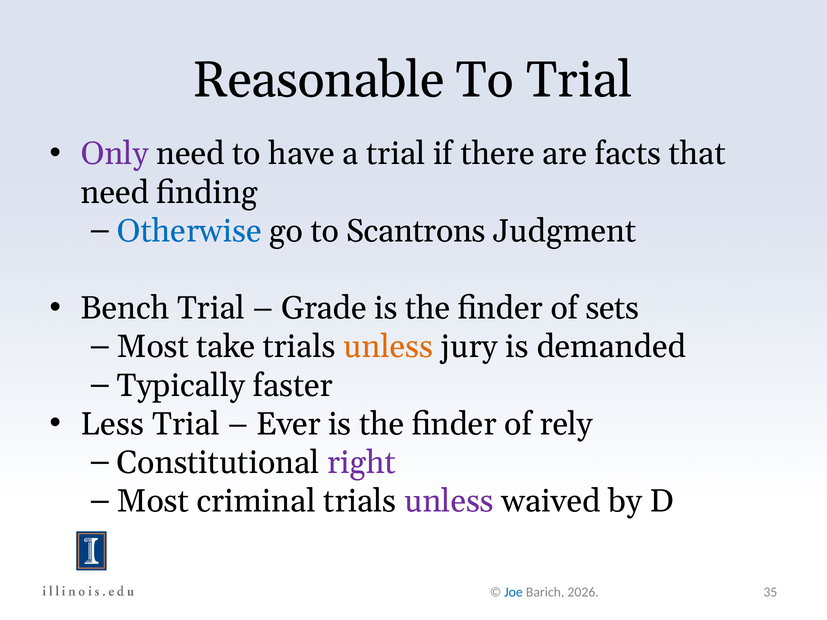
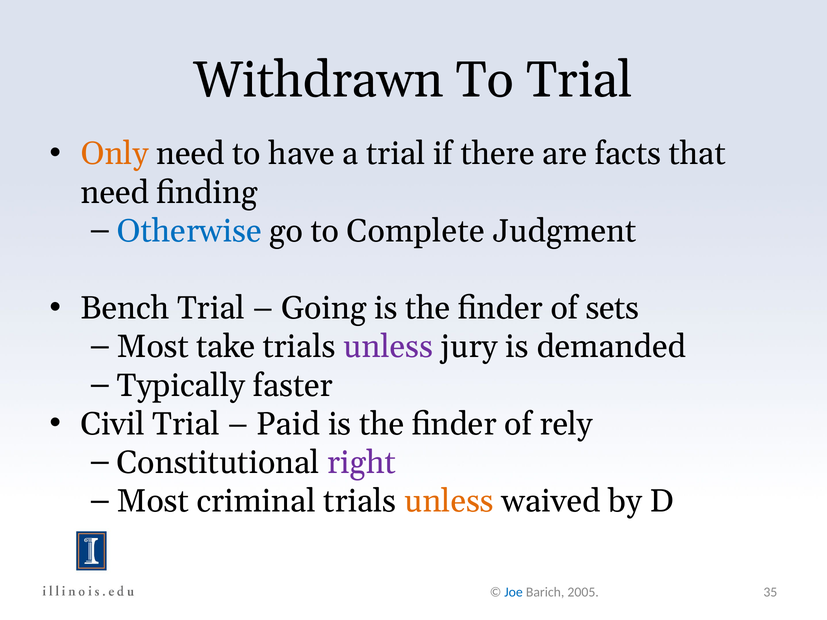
Reasonable: Reasonable -> Withdrawn (319, 80)
Only colour: purple -> orange (115, 154)
Scantrons: Scantrons -> Complete (416, 231)
Grade: Grade -> Going (324, 308)
unless colour: orange -> purple (388, 347)
Less: Less -> Civil (113, 424)
Ever: Ever -> Paid (288, 424)
unless colour: purple -> orange (449, 501)
2026: 2026 -> 2005 (583, 592)
